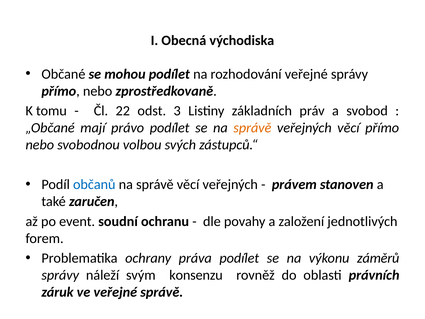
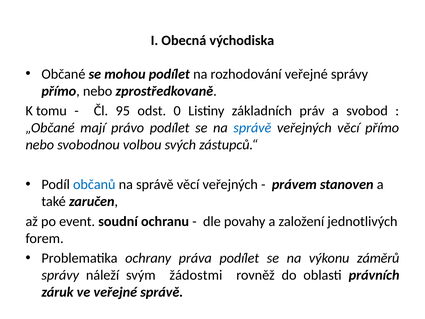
22: 22 -> 95 (123, 111)
3: 3 -> 0 (177, 111)
správě colour: orange -> blue (252, 128)
konsenzu: konsenzu -> žádostmi (196, 275)
